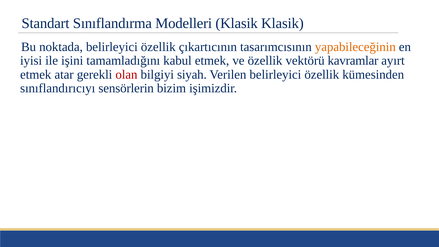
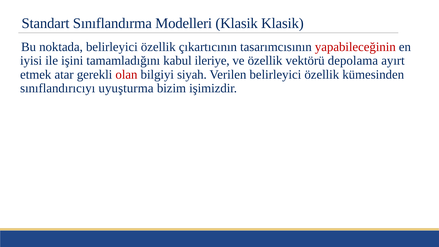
yapabileceğinin colour: orange -> red (355, 47)
kabul etmek: etmek -> ileriye (212, 61)
kavramlar: kavramlar -> depolama (353, 61)
sensörlerin: sensörlerin -> uyuşturma (126, 88)
